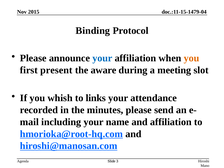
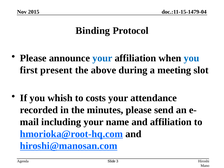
you colour: orange -> blue (192, 58)
aware: aware -> above (103, 70)
links: links -> costs (96, 98)
